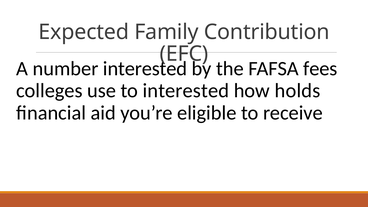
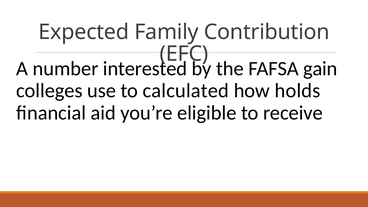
fees: fees -> gain (320, 69)
to interested: interested -> calculated (186, 91)
